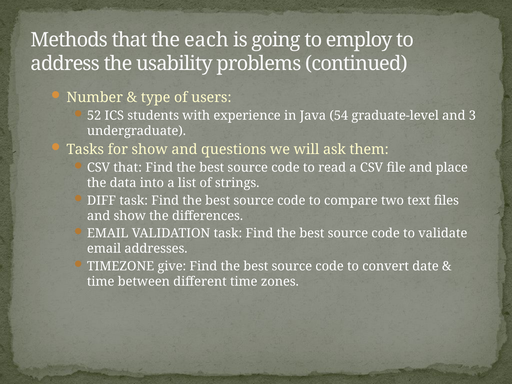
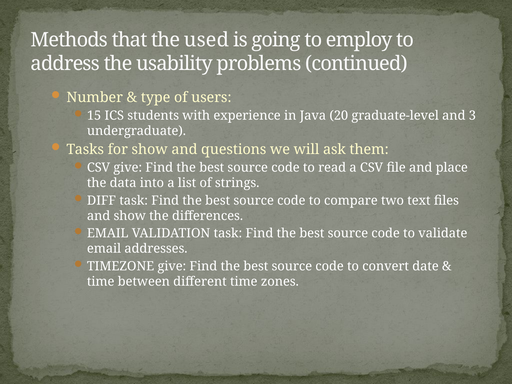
each: each -> used (206, 40)
52: 52 -> 15 (94, 116)
54: 54 -> 20 (339, 116)
CSV that: that -> give (128, 168)
